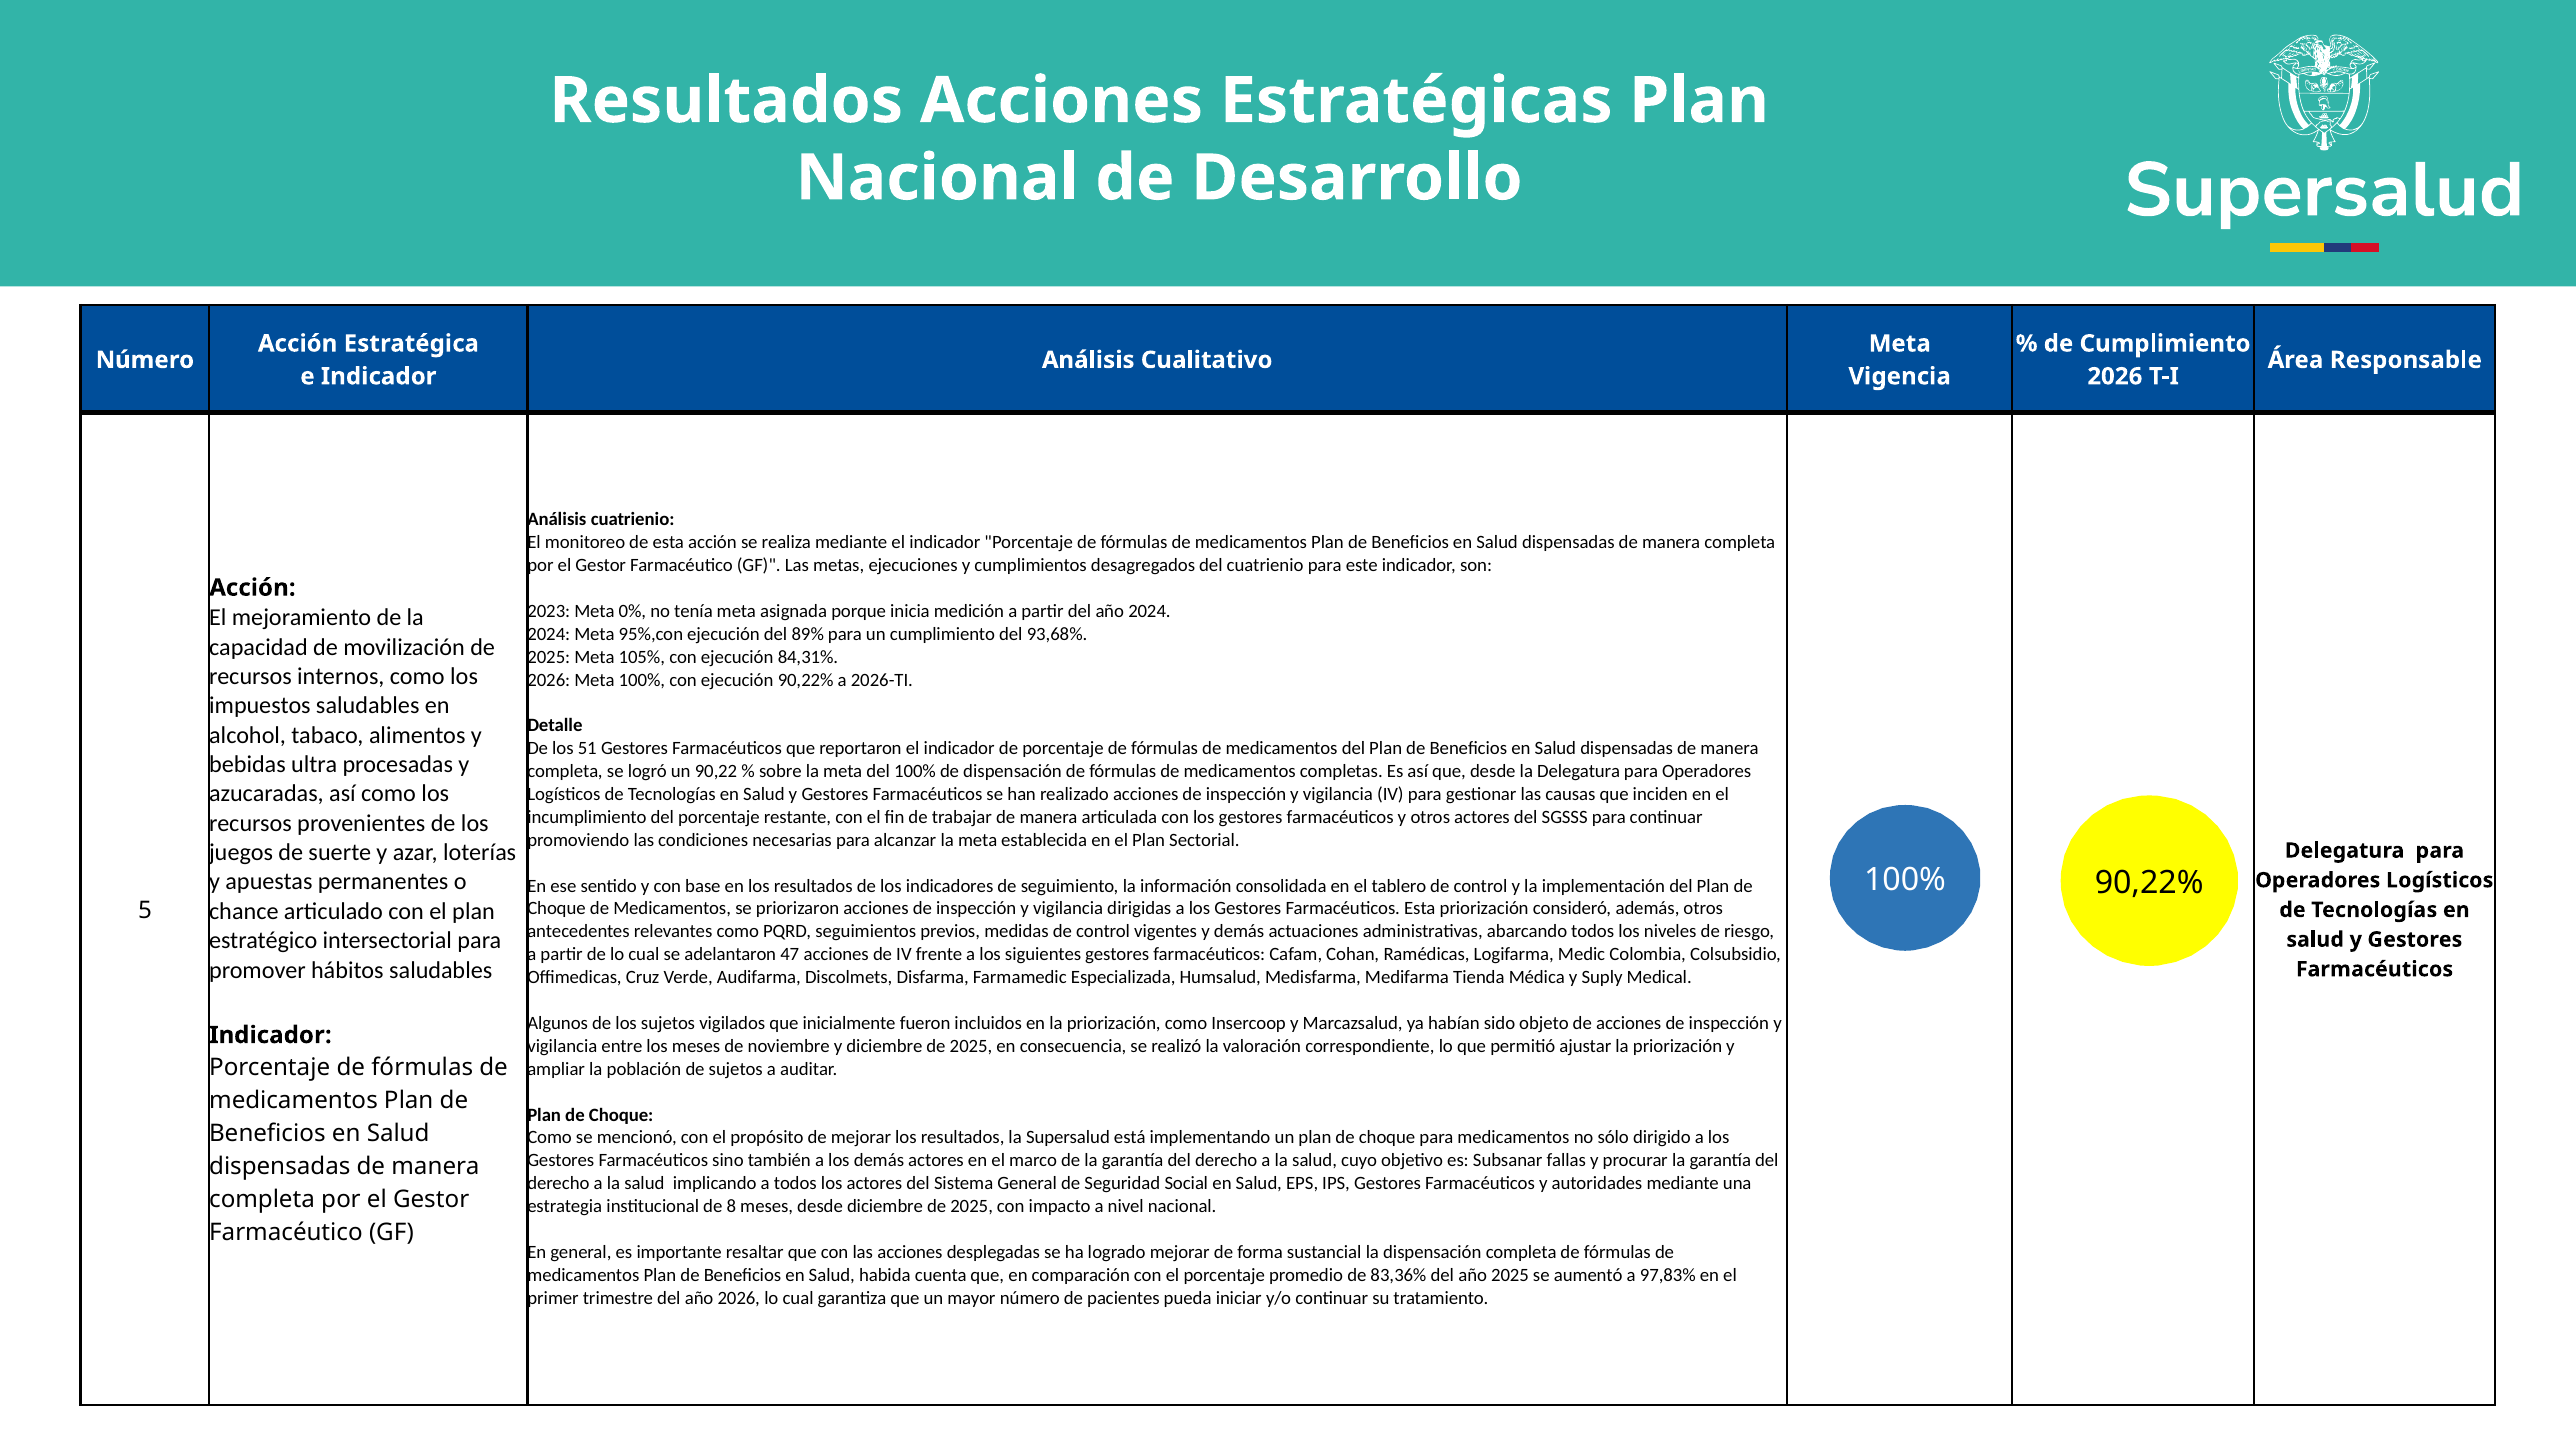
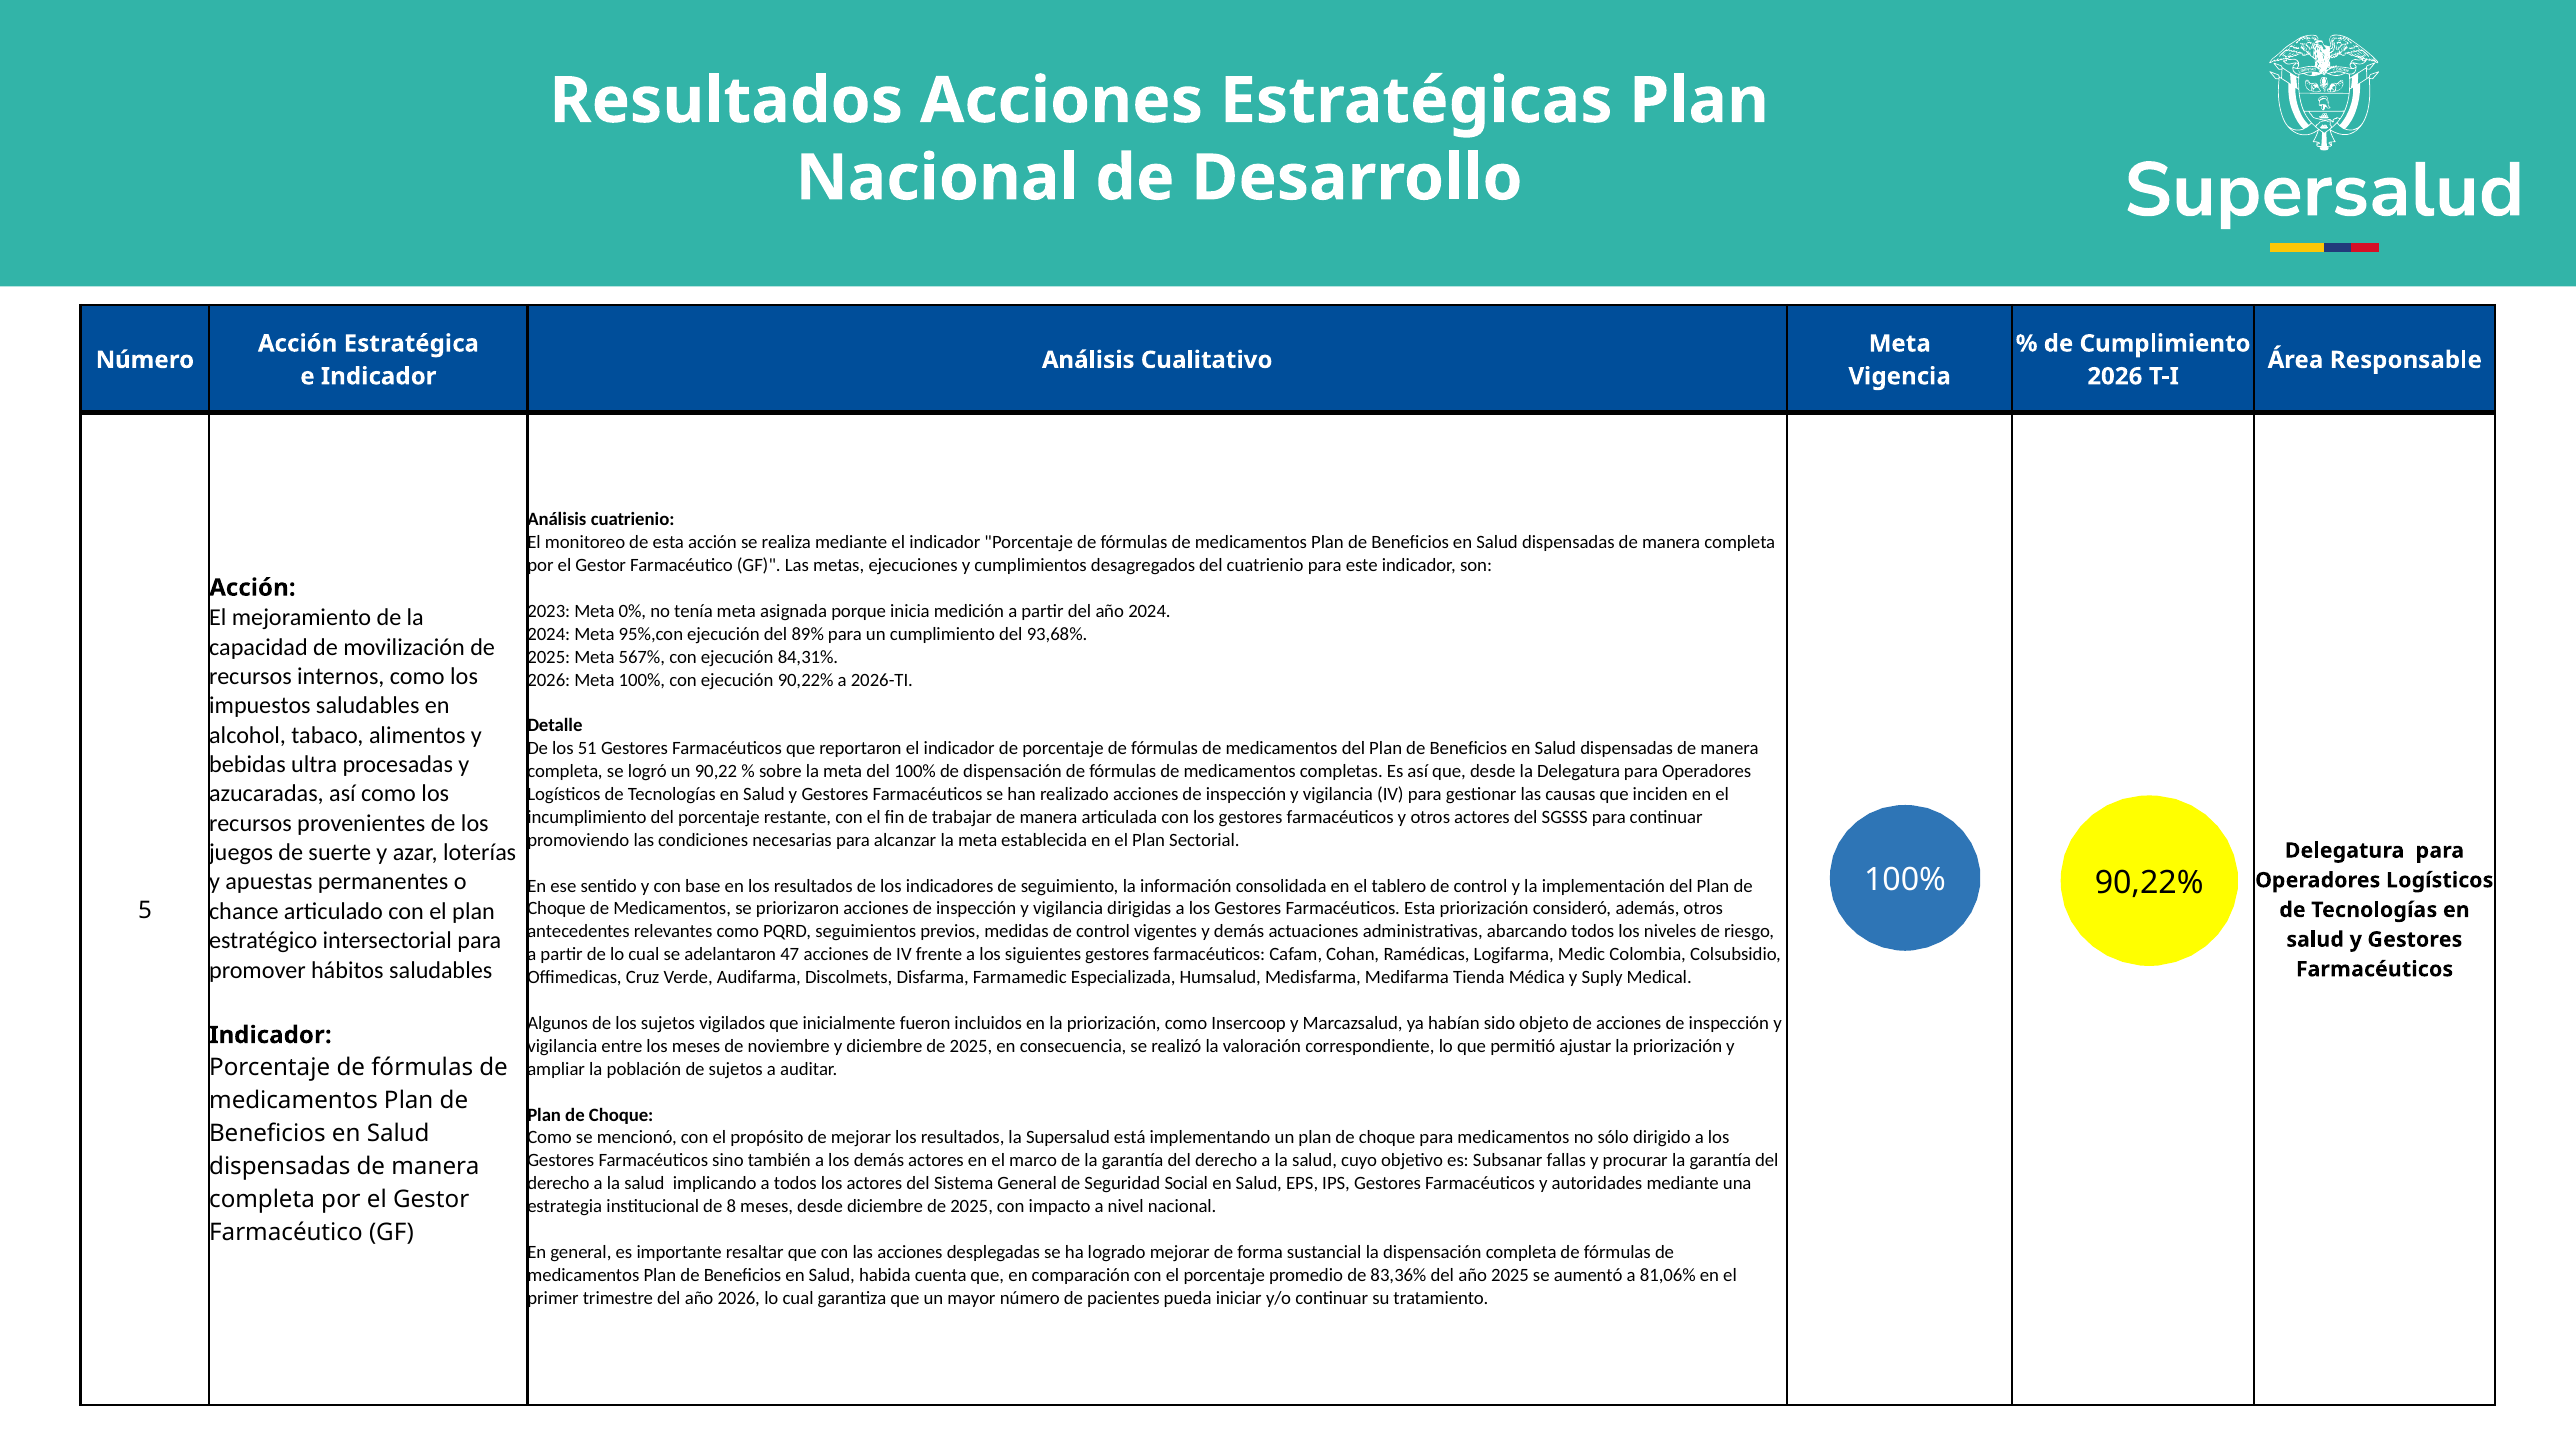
105%: 105% -> 567% (642, 657)
97,83%: 97,83% -> 81,06% (1668, 1275)
